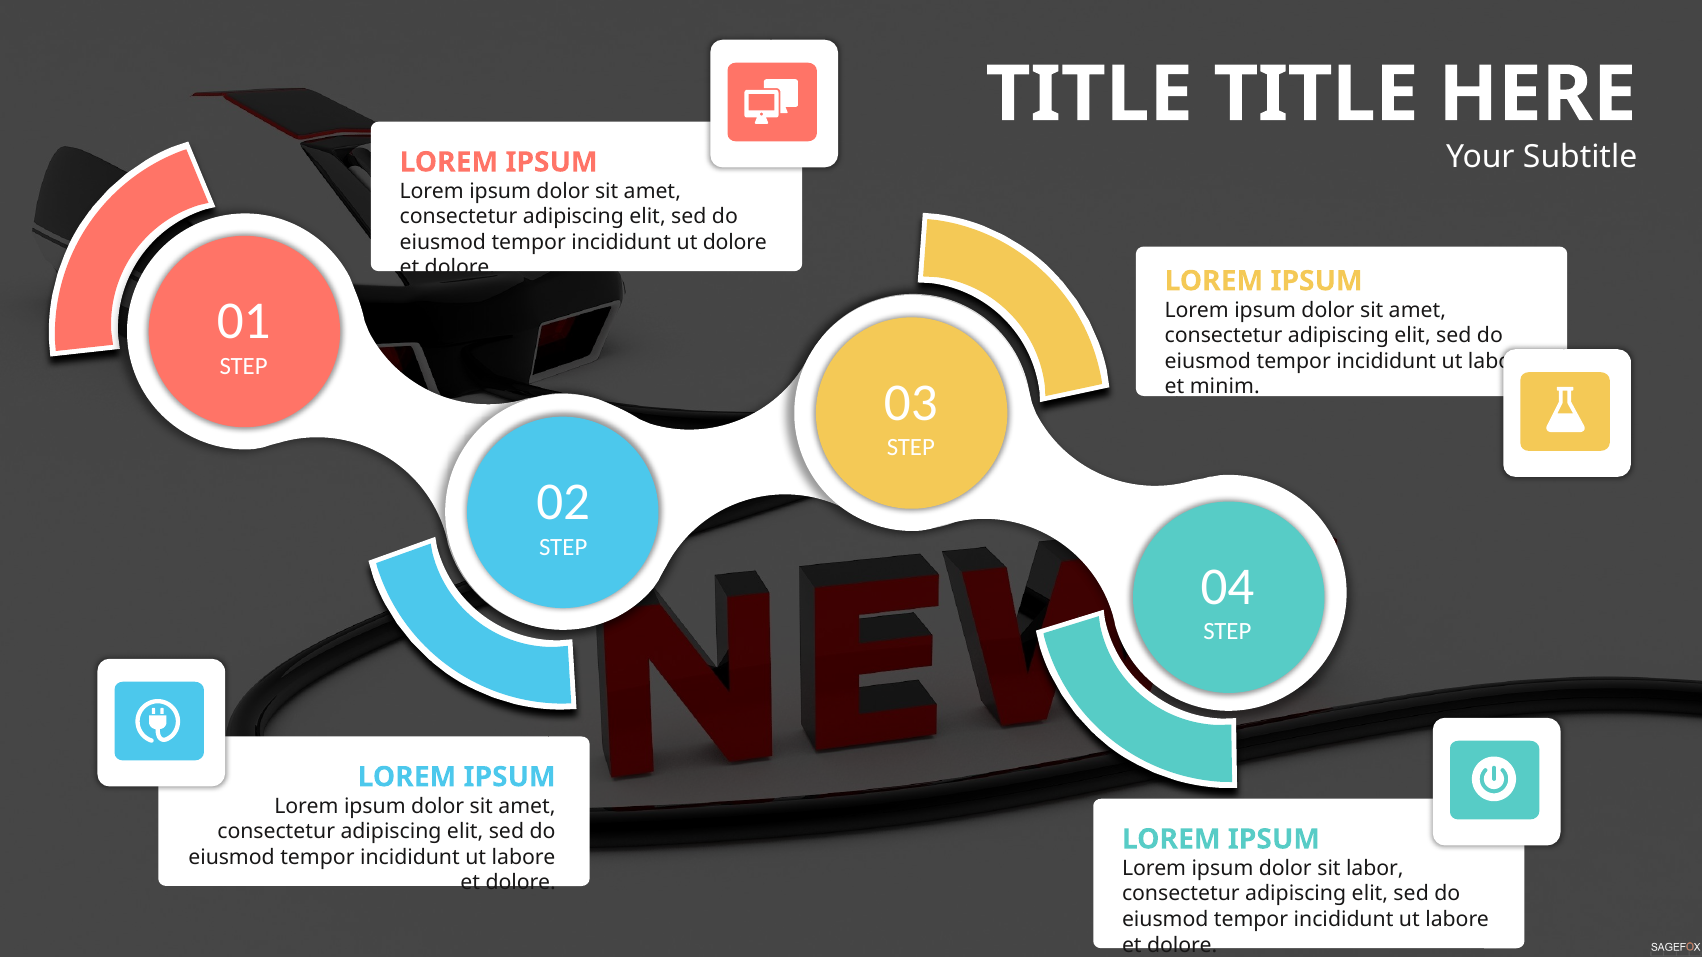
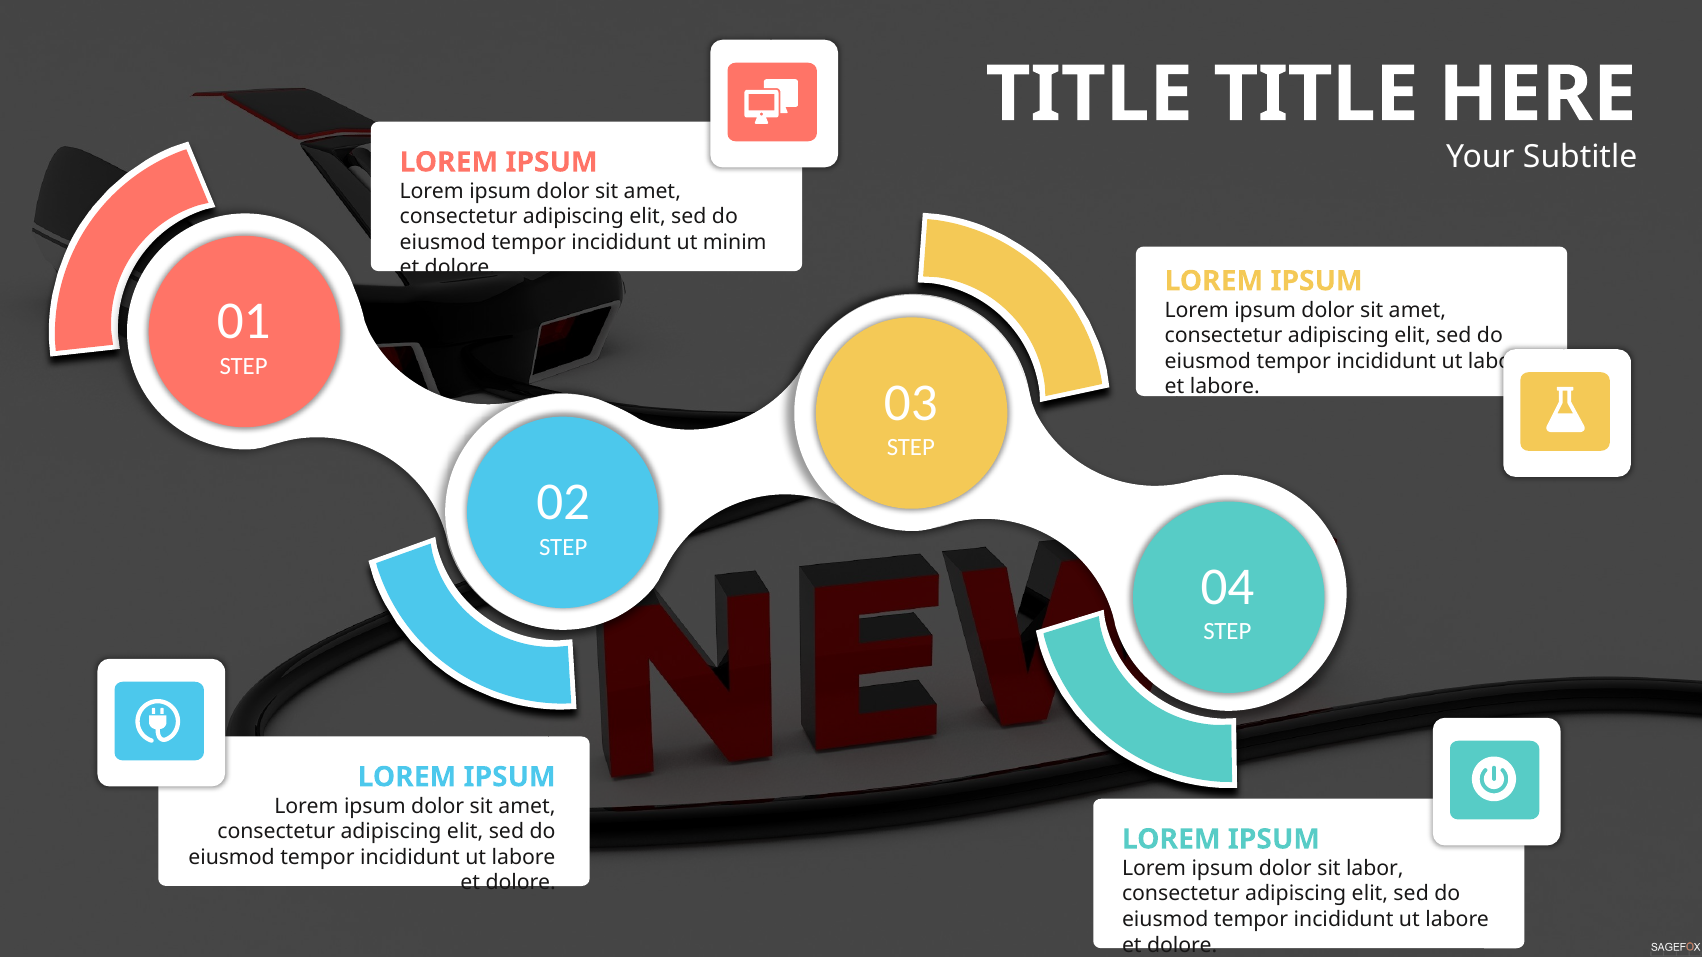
dolore: dolore -> minim (735, 243)
et minim: minim -> labore (1225, 387)
